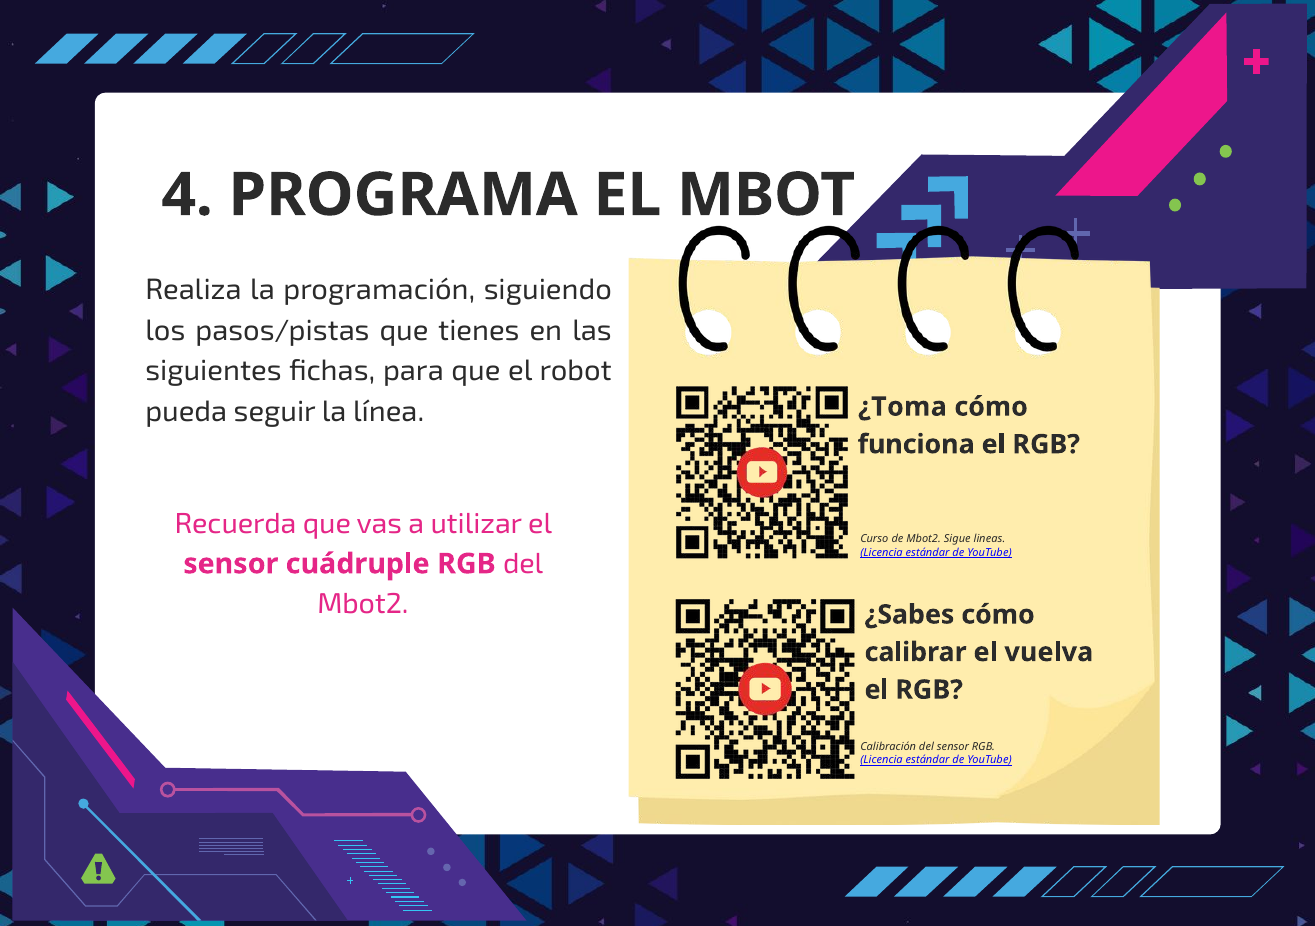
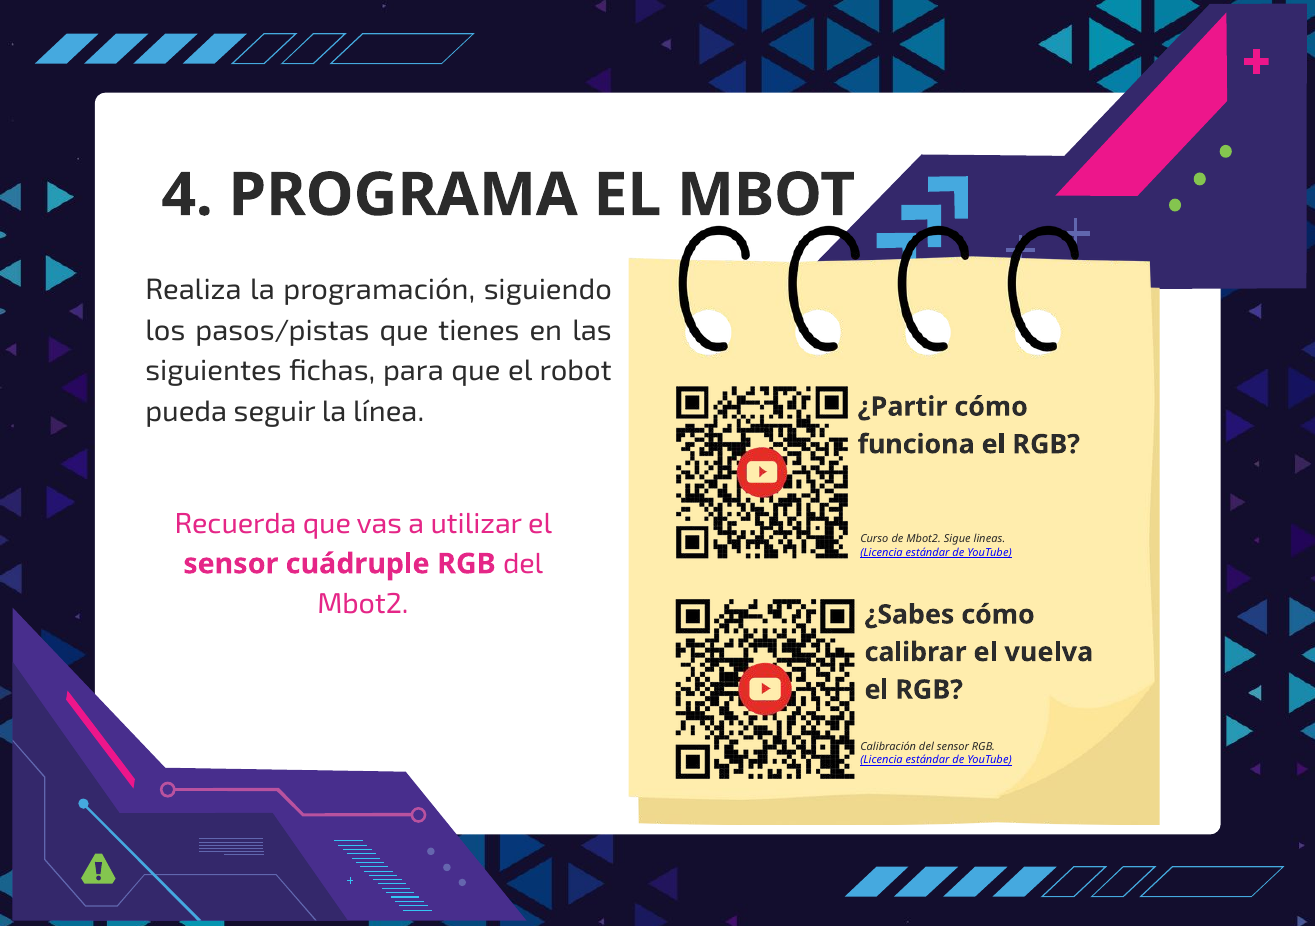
¿Toma: ¿Toma -> ¿Partir (903, 407)
